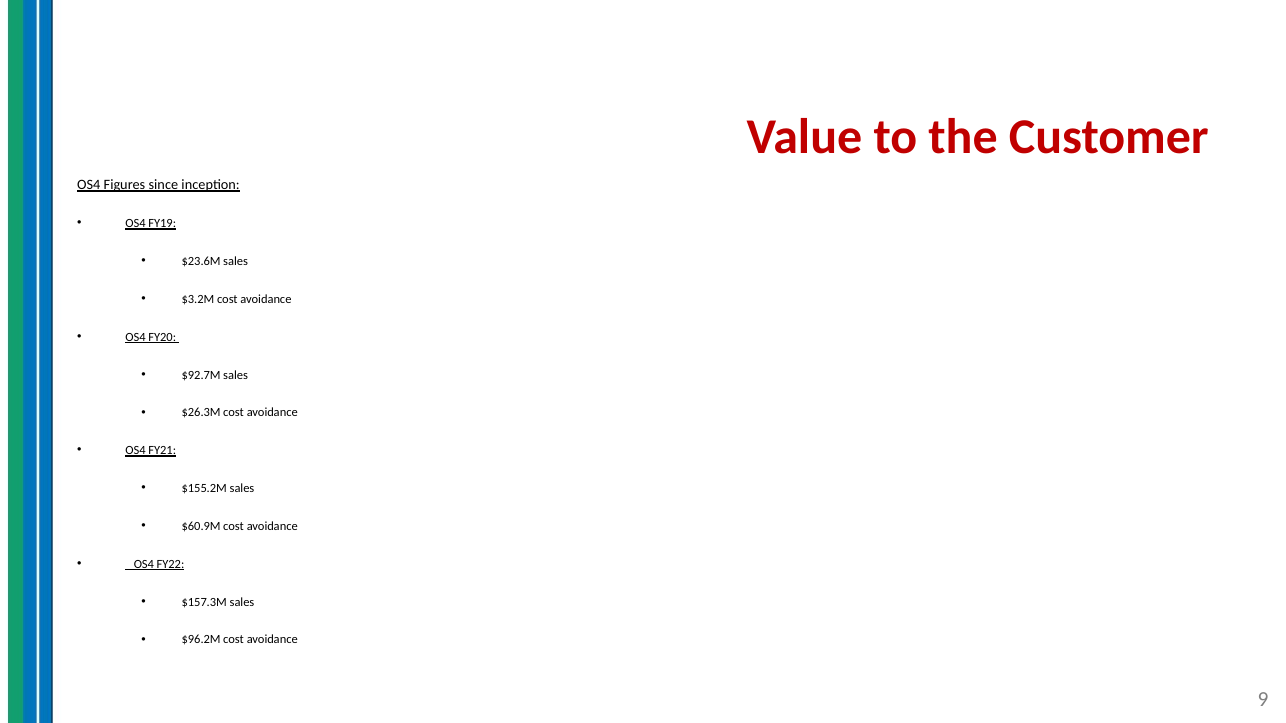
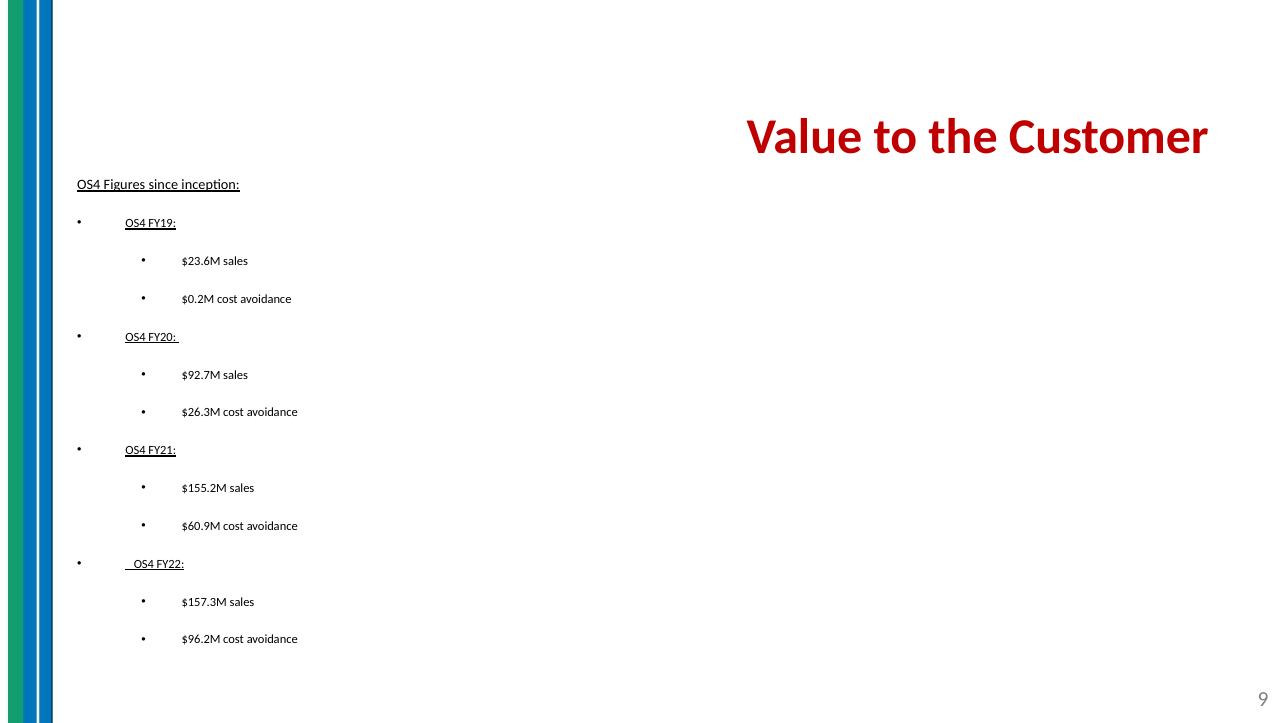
$3.2M: $3.2M -> $0.2M (198, 299)
